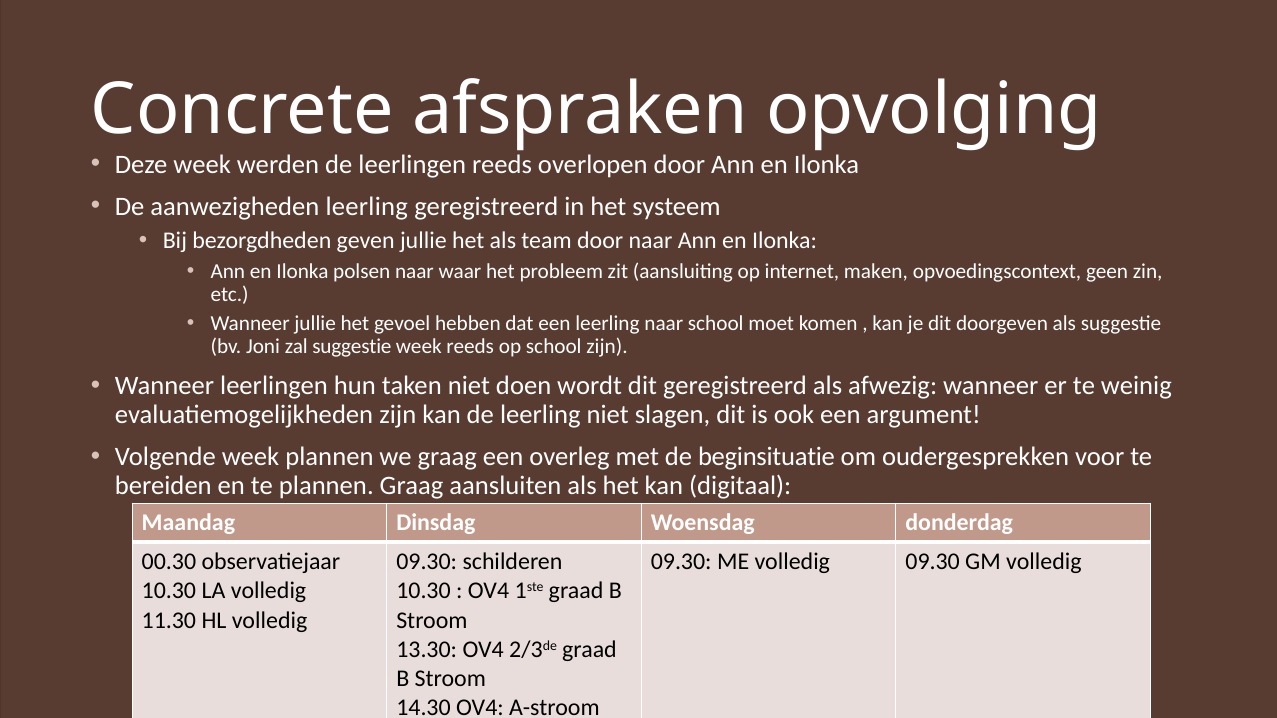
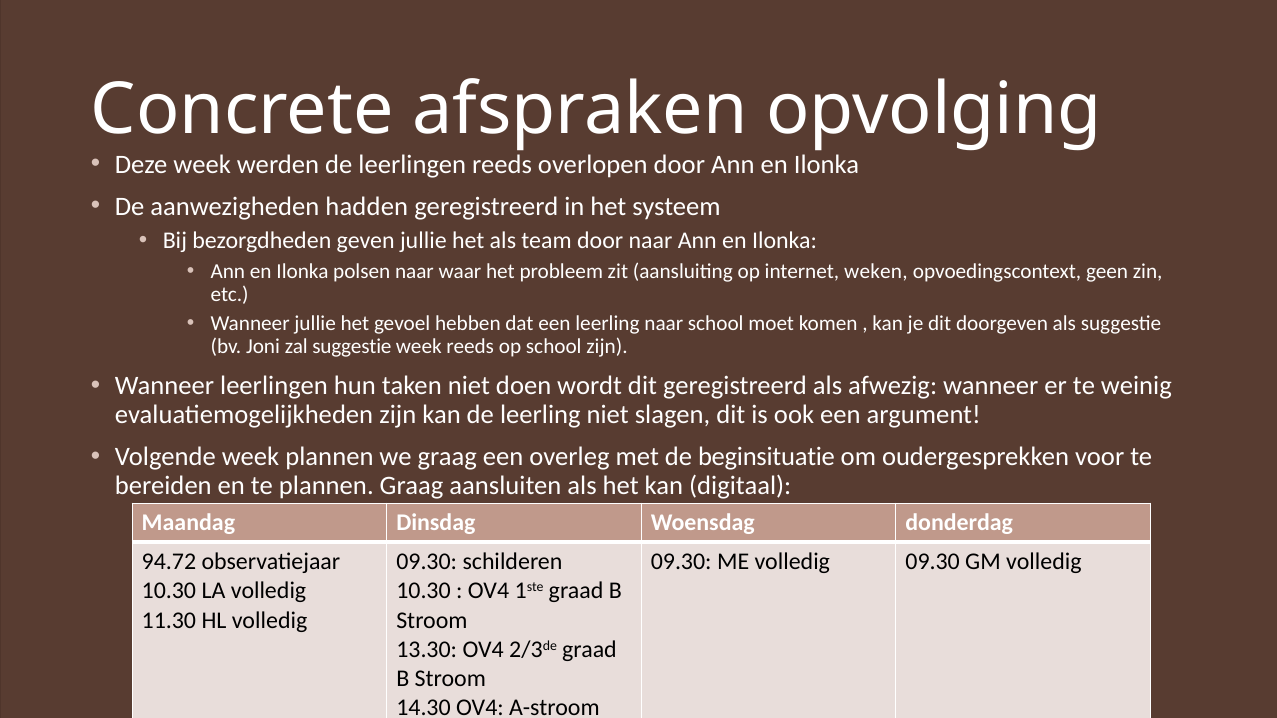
aanwezigheden leerling: leerling -> hadden (367, 206)
maken: maken -> weken (876, 271)
00.30: 00.30 -> 94.72 (169, 562)
